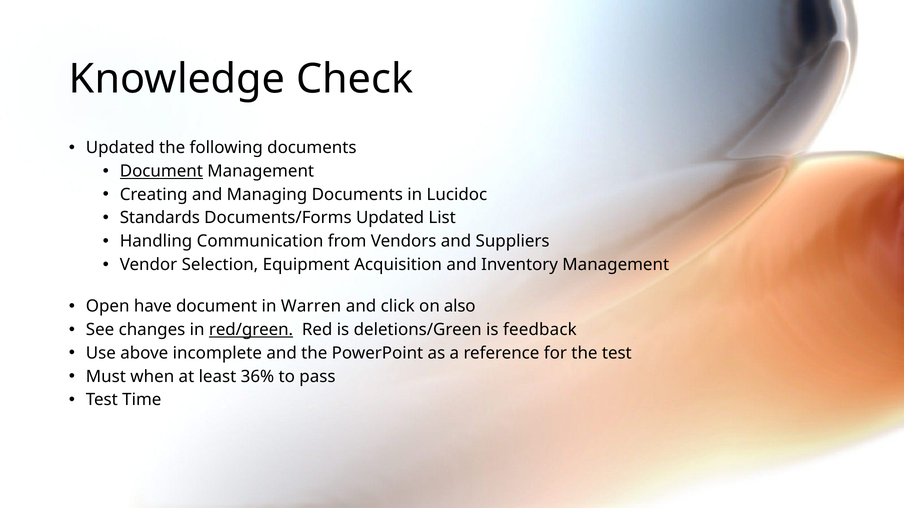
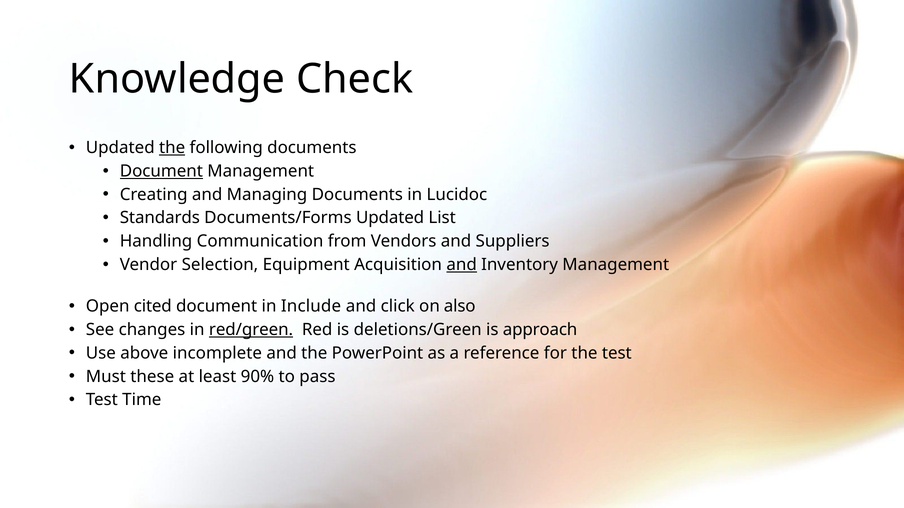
the underline: none -> present (172, 148)
and underline: none -> present (462, 265)
have: have -> cited (153, 307)
Warren: Warren -> Include (311, 307)
feedback: feedback -> approach (540, 330)
when: when -> these (152, 377)
36%: 36% -> 90% (257, 377)
